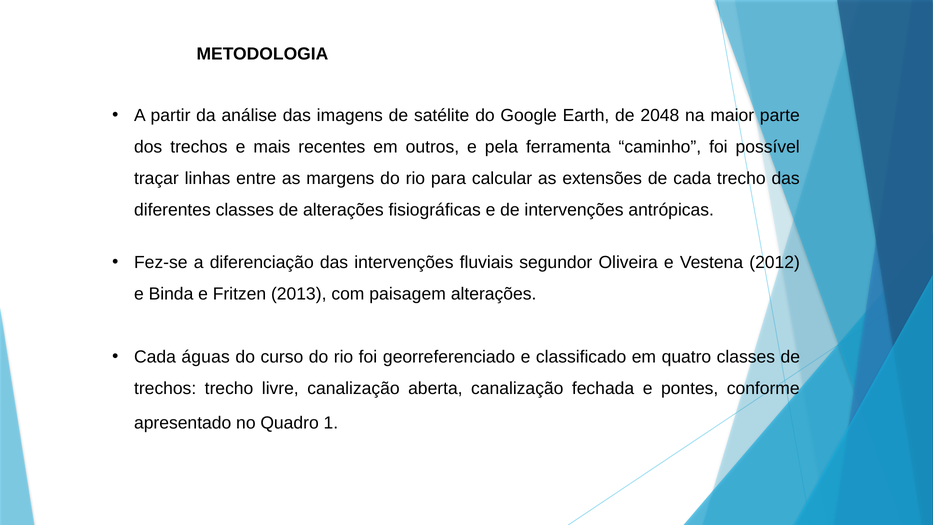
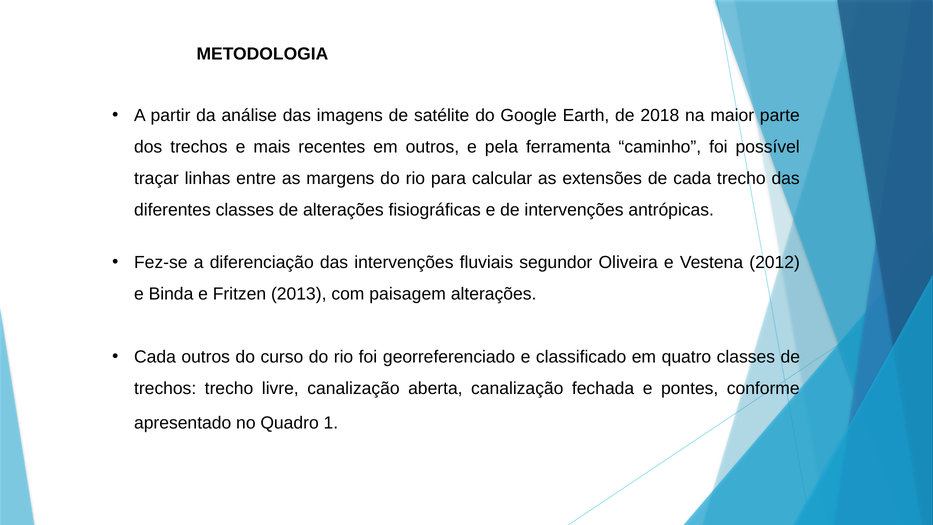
2048: 2048 -> 2018 (660, 115)
Cada águas: águas -> outros (206, 357)
